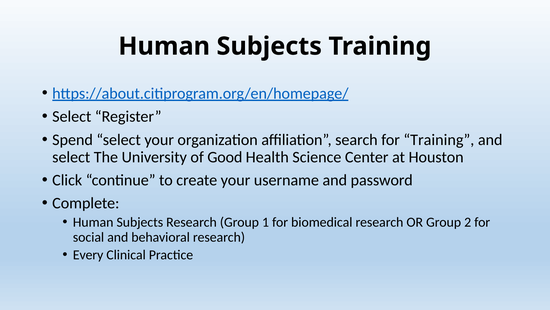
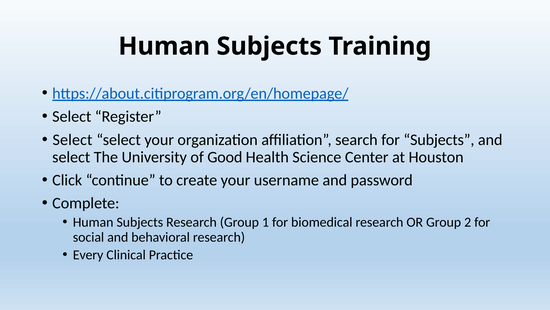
Spend: Spend -> Select (72, 139)
for Training: Training -> Subjects (439, 139)
